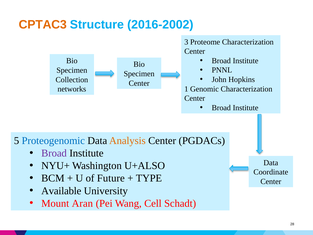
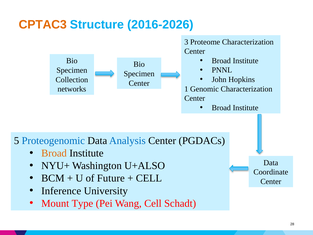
2016-2002: 2016-2002 -> 2016-2026 (160, 25)
Analysis colour: orange -> blue (127, 141)
Broad colour: purple -> orange (54, 153)
TYPE: TYPE -> CELL (149, 178)
Available: Available -> Inference (61, 191)
Aran: Aran -> Type (82, 203)
